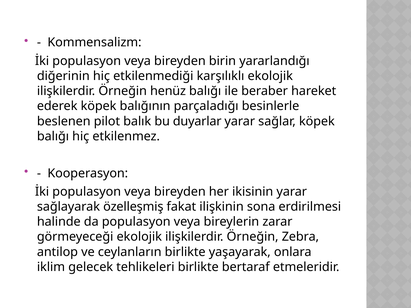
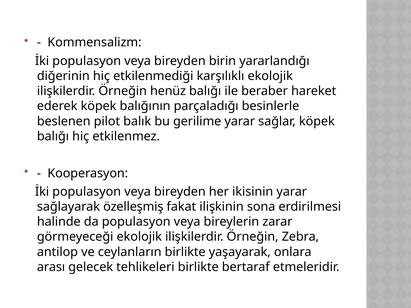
duyarlar: duyarlar -> gerilime (197, 121)
iklim: iklim -> arası (51, 267)
